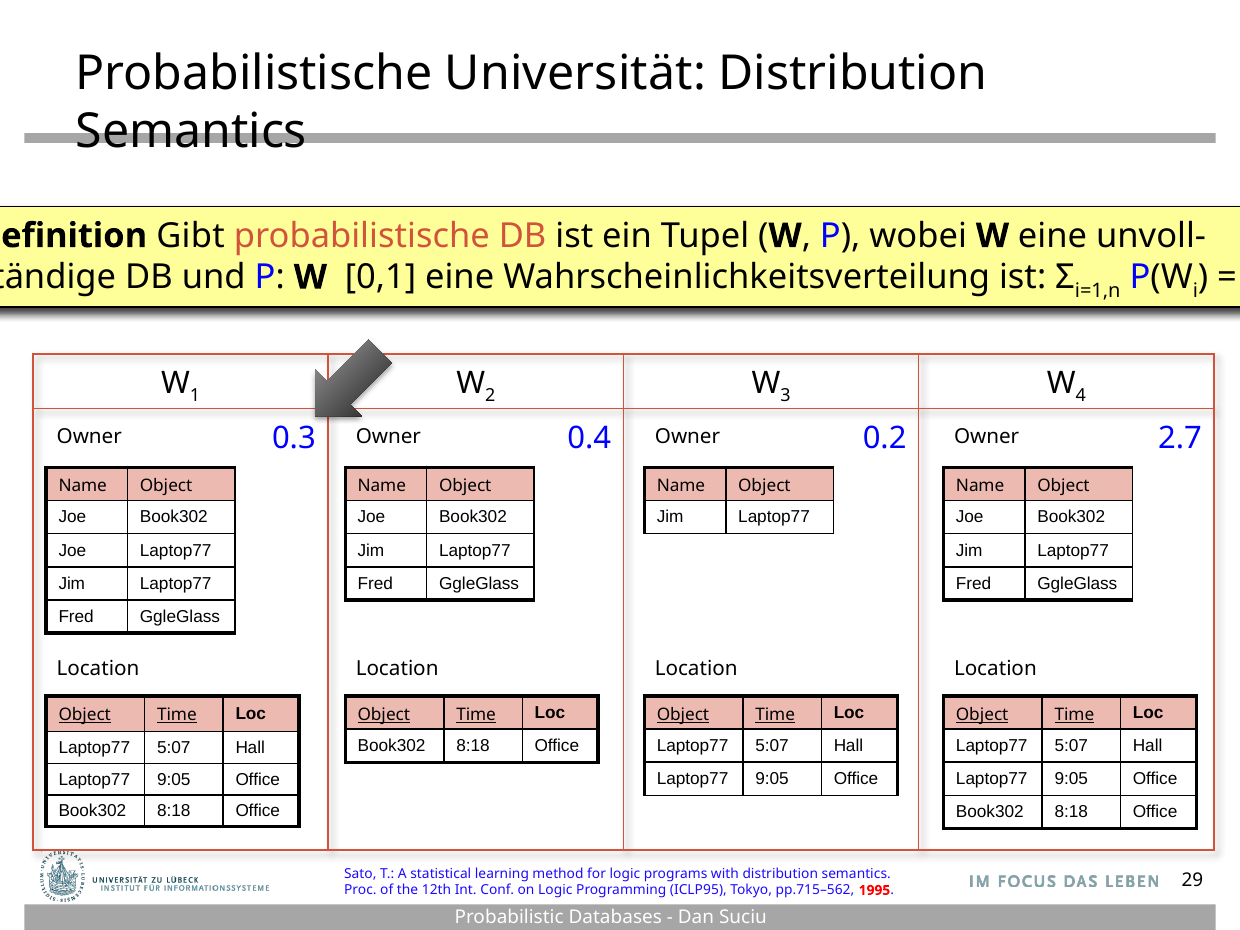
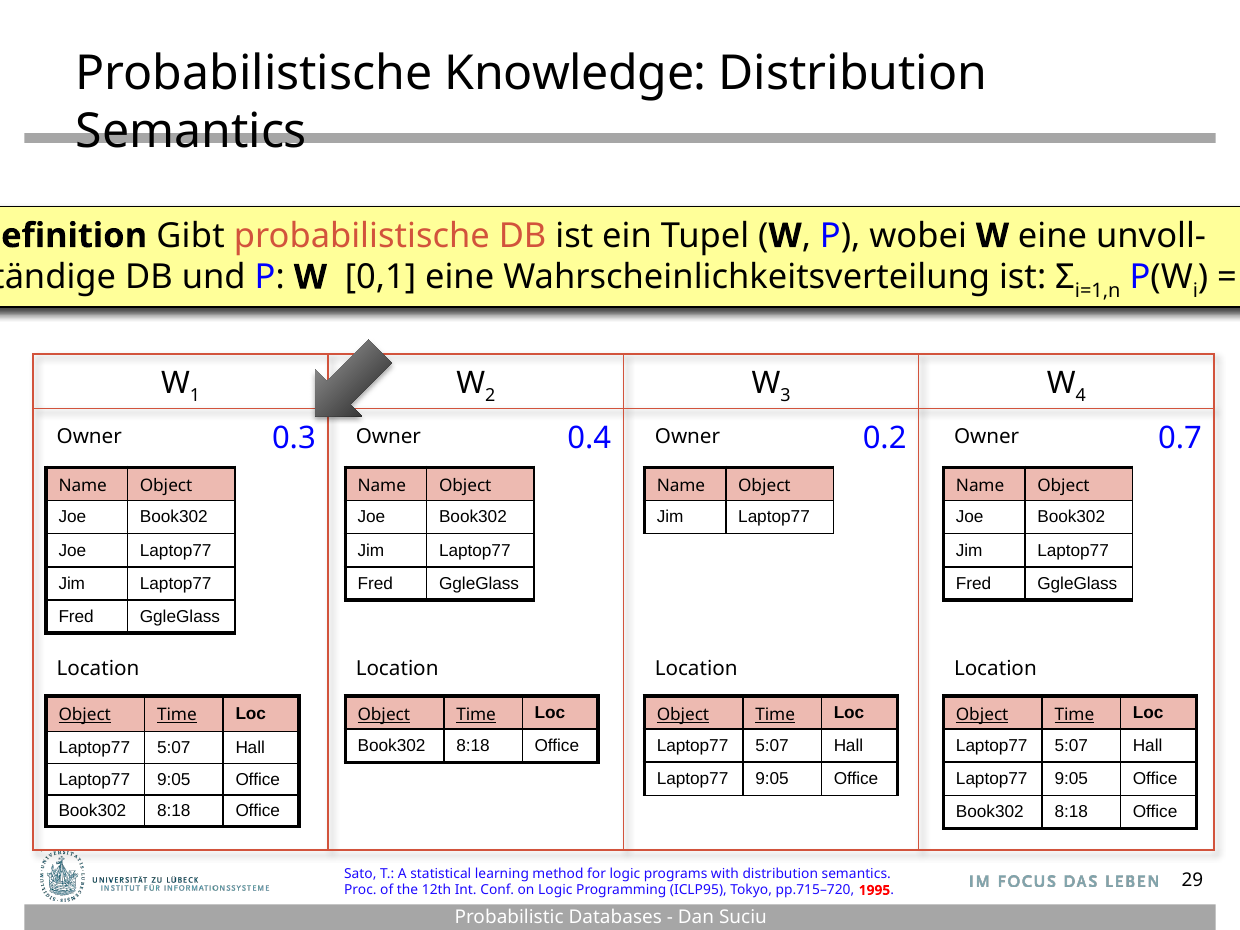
Universität: Universität -> Knowledge (576, 74)
2.7: 2.7 -> 0.7 (1180, 438)
pp.715–562: pp.715–562 -> pp.715–720 (815, 890)
